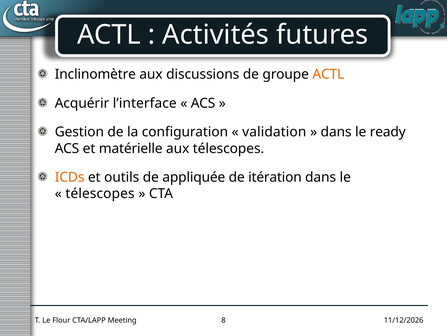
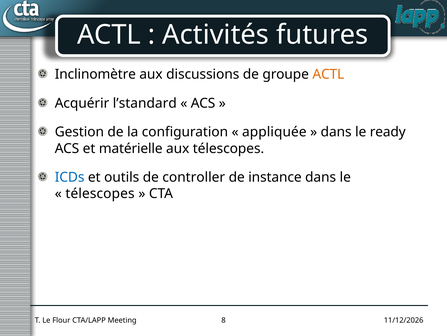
l’interface: l’interface -> l’standard (145, 103)
validation: validation -> appliquée (274, 132)
ICDs colour: orange -> blue (70, 177)
appliquée: appliquée -> controller (194, 177)
itération: itération -> instance (275, 177)
